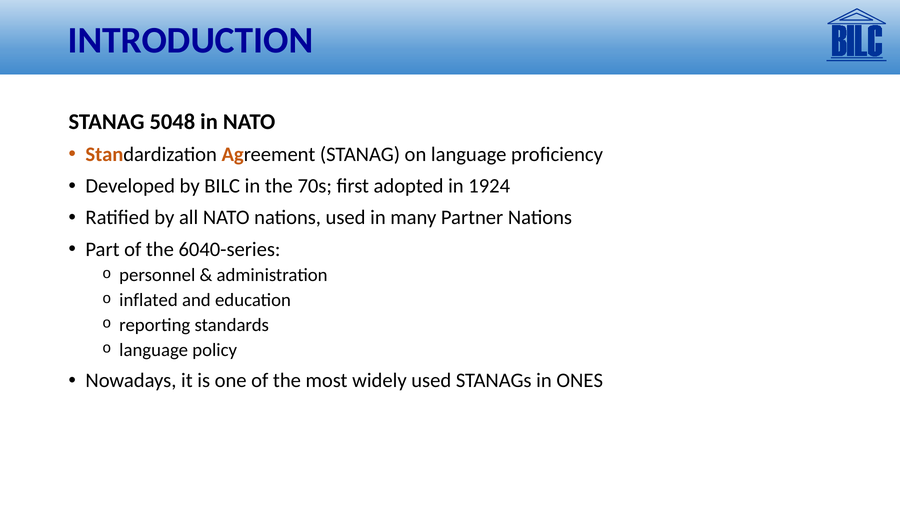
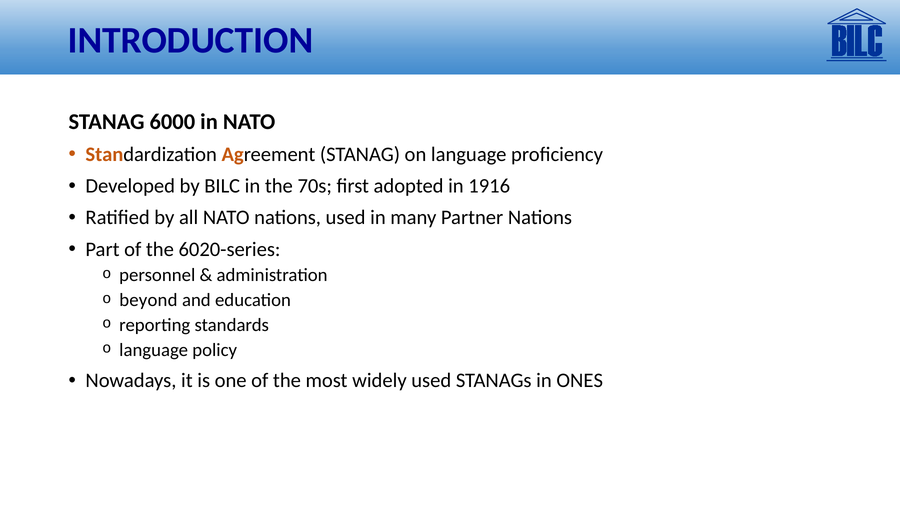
5048: 5048 -> 6000 (172, 122)
1924: 1924 -> 1916 (489, 186)
6040-series: 6040-series -> 6020-series (230, 249)
inflated: inflated -> beyond (148, 300)
